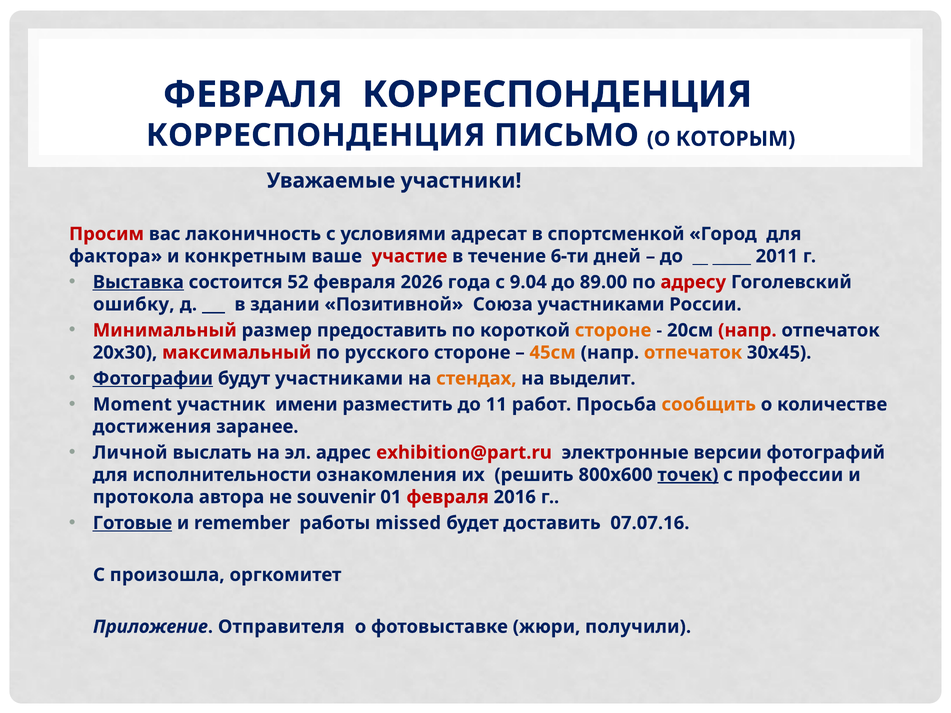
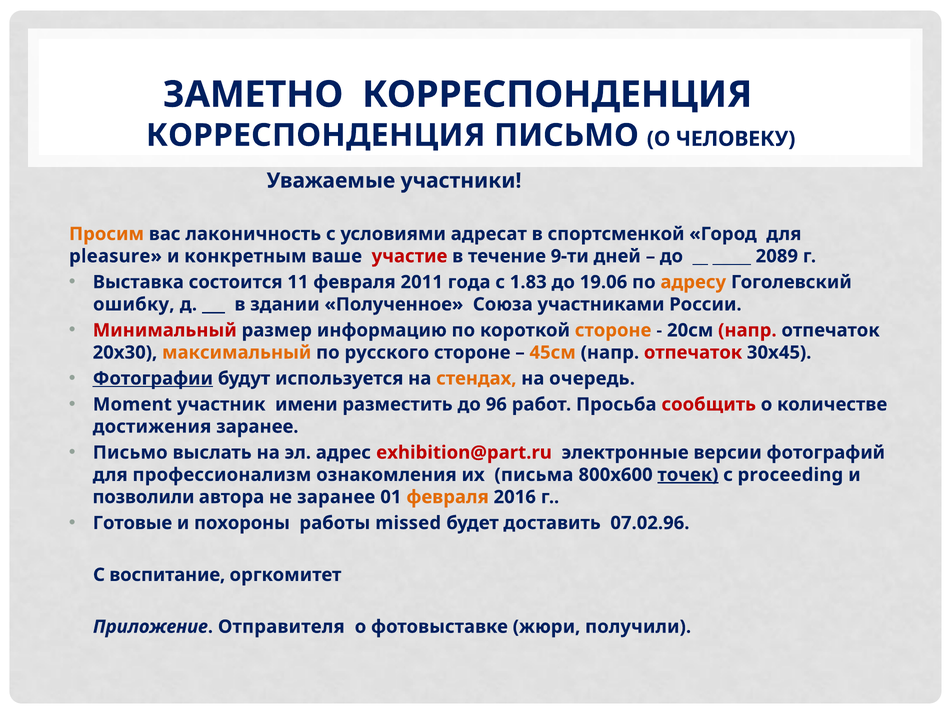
ФЕВРАЛЯ: ФЕВРАЛЯ -> ЗАМЕТНО (253, 95)
КОТОРЫМ: КОТОРЫМ -> ЧЕЛОВЕКУ (736, 139)
Просим colour: red -> orange (106, 234)
фактора: фактора -> pleasure (116, 256)
6-ти: 6-ти -> 9-ти (570, 256)
2011: 2011 -> 2089 (777, 256)
Выставка underline: present -> none (138, 282)
52: 52 -> 11 (298, 282)
2026: 2026 -> 2011 (422, 282)
9.04: 9.04 -> 1.83 (528, 282)
89.00: 89.00 -> 19.06 (603, 282)
адресу colour: red -> orange (693, 282)
Позитивной: Позитивной -> Полученное (394, 304)
предоставить: предоставить -> информацию (382, 330)
максимальный colour: red -> orange (237, 353)
отпечаток colour: orange -> red (693, 353)
будут участниками: участниками -> используется (339, 379)
выделит: выделит -> очередь (592, 379)
11: 11 -> 96 (496, 405)
сообщить colour: orange -> red (709, 405)
Личной: Личной -> Письмо (130, 453)
исполнительности: исполнительности -> профессионализм (222, 475)
решить: решить -> письма (534, 475)
профессии: профессии -> proceeding (790, 475)
протокола: протокола -> позволили (143, 497)
не souvenir: souvenir -> заранее (336, 497)
февраля colour: red -> orange (448, 497)
Готовые underline: present -> none (132, 523)
remember: remember -> похороны (242, 523)
07.07.16: 07.07.16 -> 07.02.96 (650, 523)
произошла: произошла -> воспитание (167, 575)
